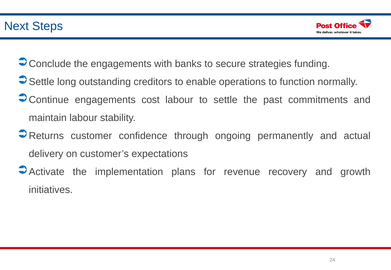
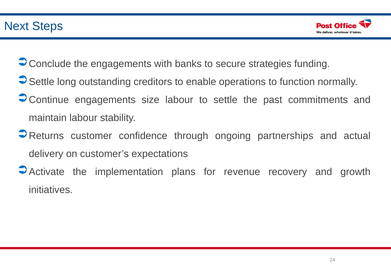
cost: cost -> size (151, 100)
permanently: permanently -> partnerships (285, 136)
